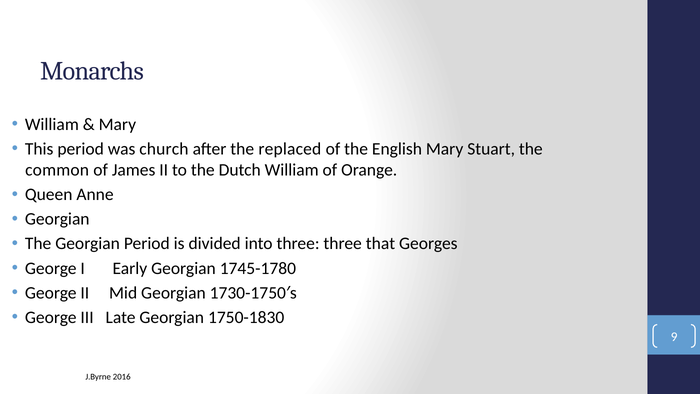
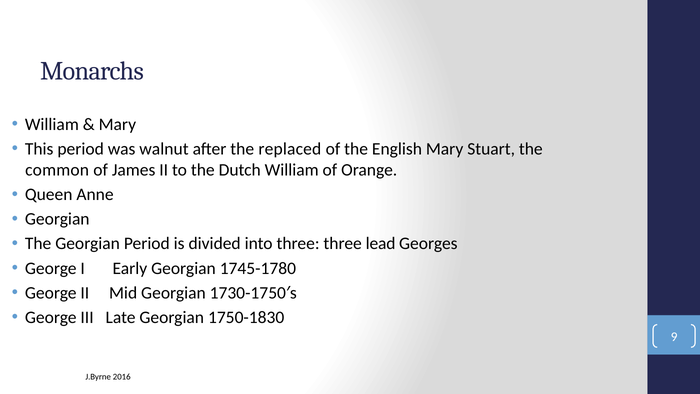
church: church -> walnut (164, 149)
that: that -> lead (381, 244)
